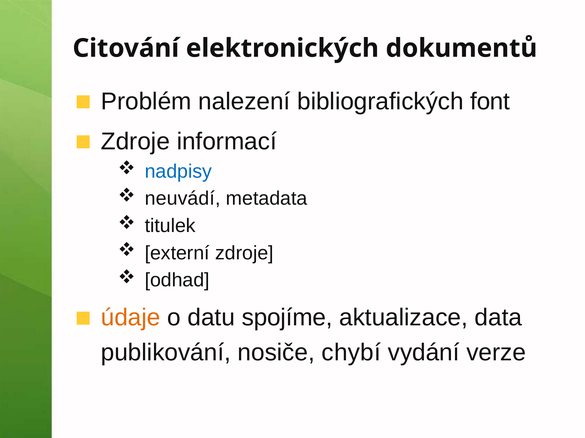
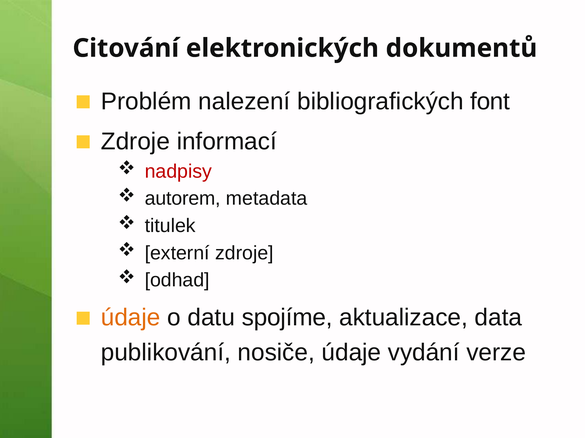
nadpisy colour: blue -> red (178, 172)
neuvádí: neuvádí -> autorem (183, 199)
nosiče chybí: chybí -> údaje (351, 353)
